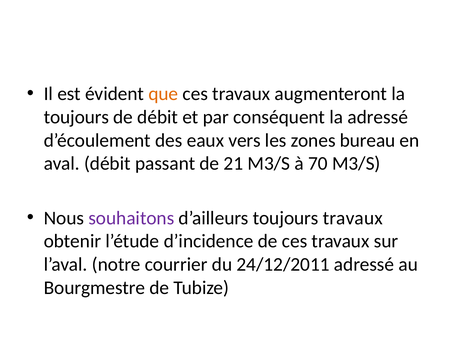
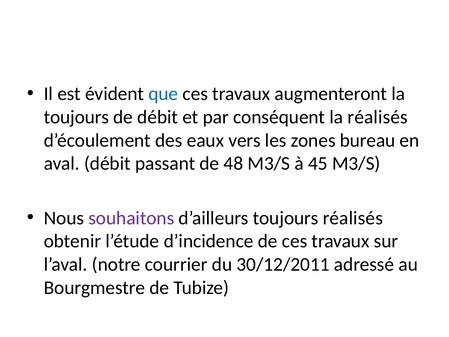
que colour: orange -> blue (163, 94)
la adressé: adressé -> réalisés (378, 117)
21: 21 -> 48 (233, 163)
70: 70 -> 45 (318, 163)
toujours travaux: travaux -> réalisés (353, 218)
24/12/2011: 24/12/2011 -> 30/12/2011 (283, 264)
